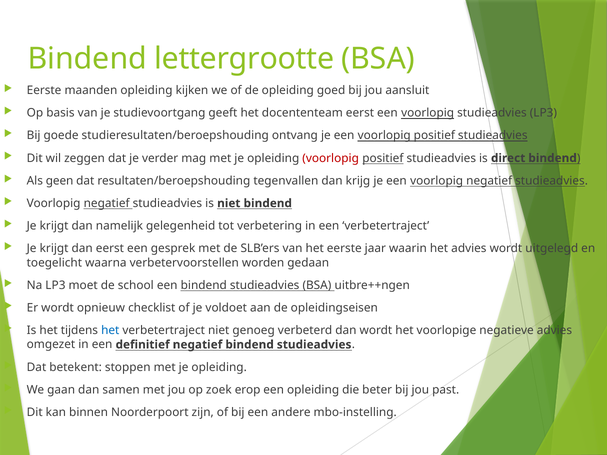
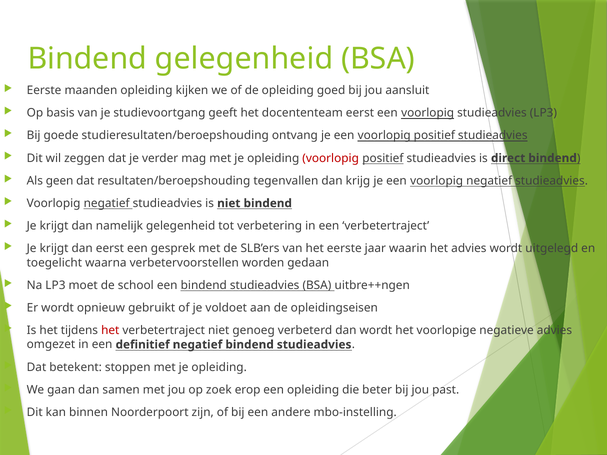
Bindend lettergrootte: lettergrootte -> gelegenheid (244, 59)
checklist: checklist -> gebruikt (152, 308)
het colour: blue -> red (110, 331)
